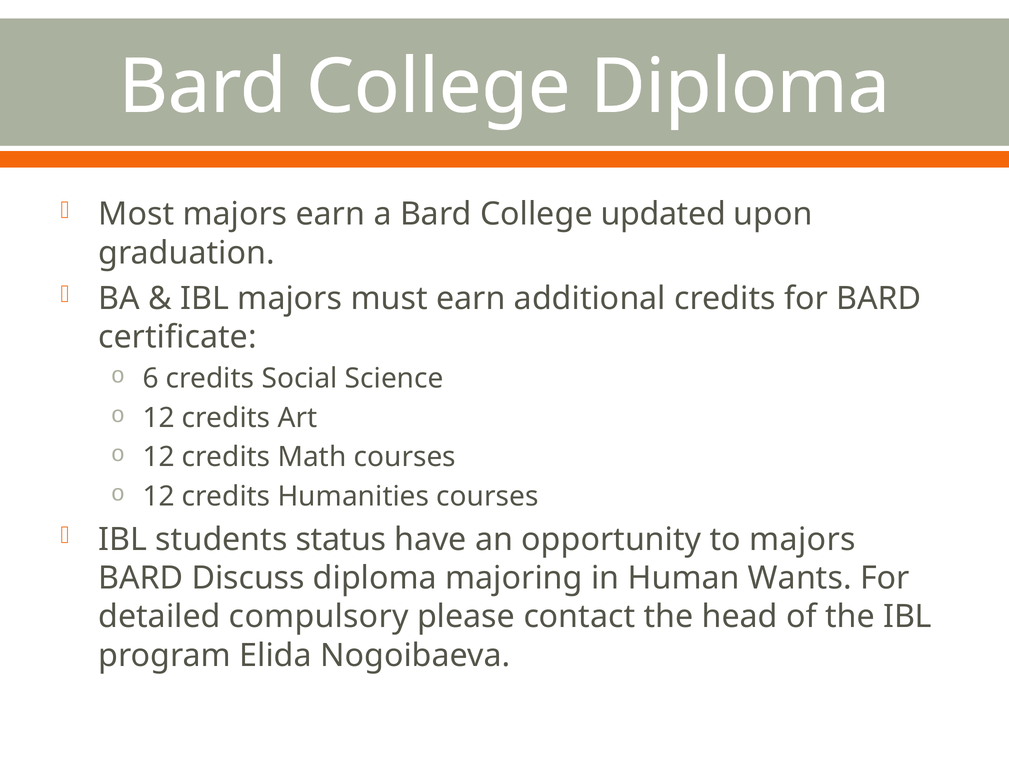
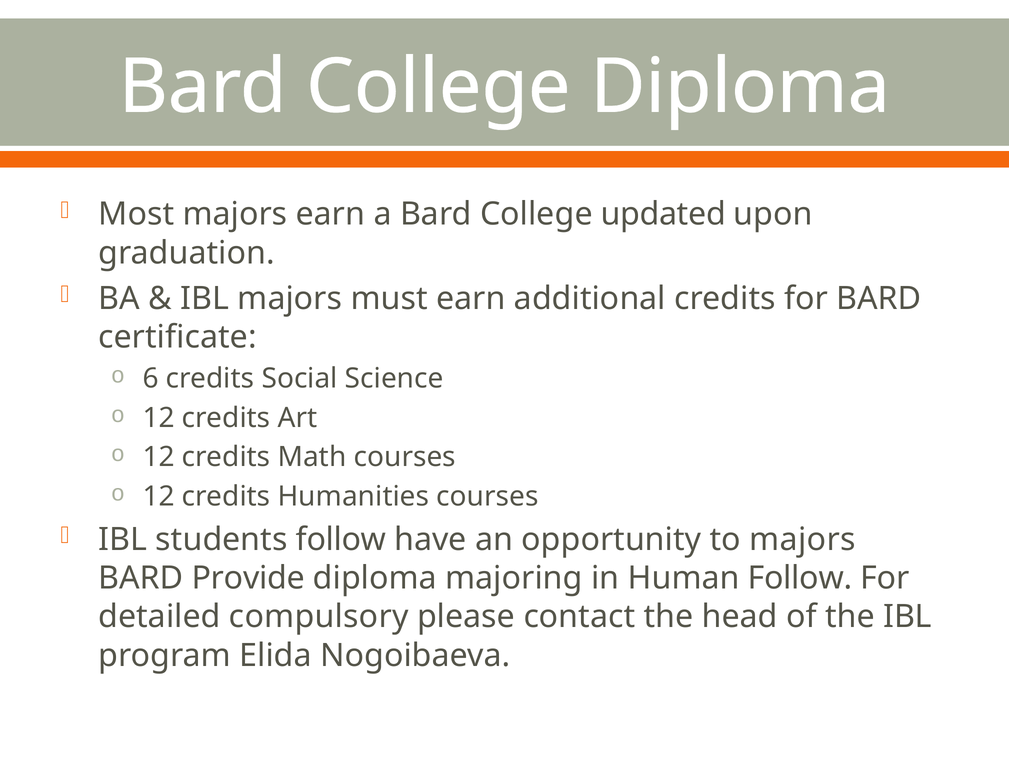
students status: status -> follow (341, 539)
Discuss: Discuss -> Provide (248, 578)
Human Wants: Wants -> Follow (800, 578)
